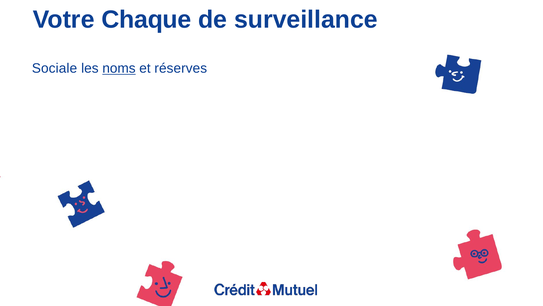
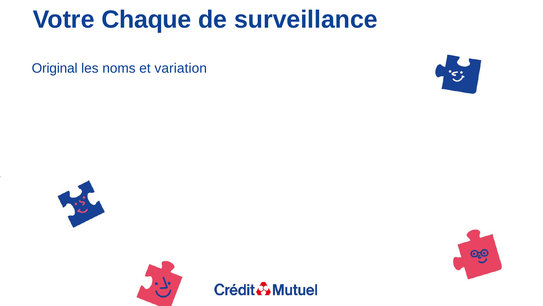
Sociale: Sociale -> Original (55, 68)
noms underline: present -> none (119, 68)
réserves: réserves -> variation (181, 68)
